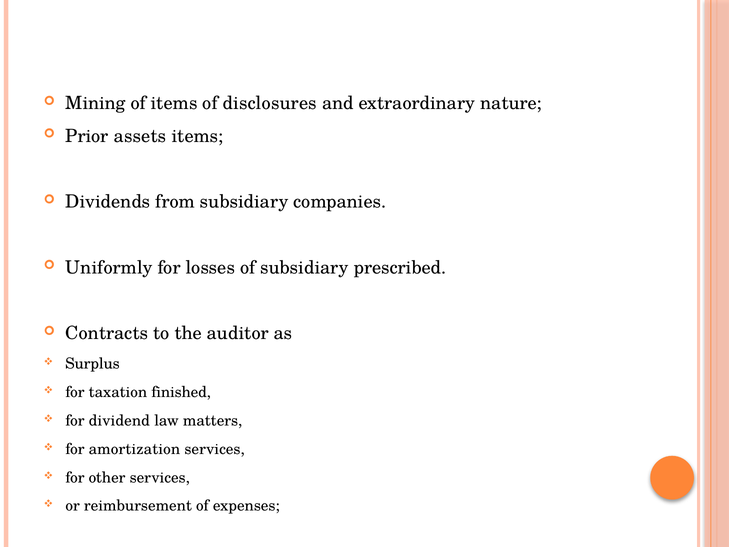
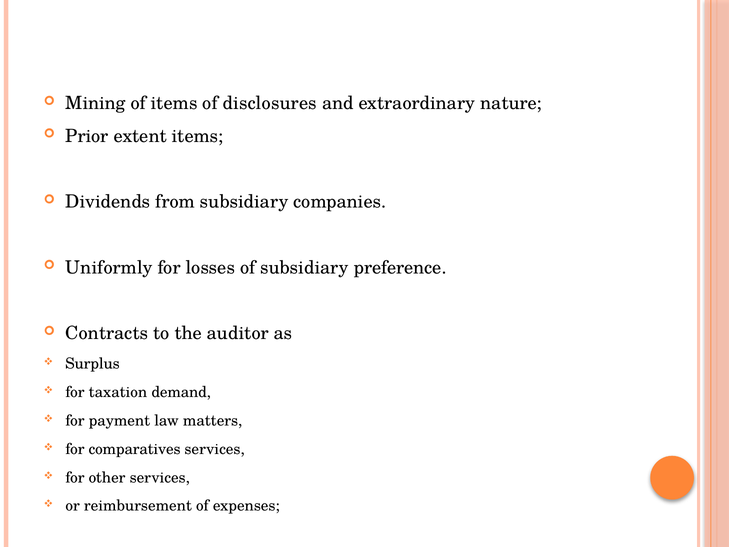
assets: assets -> extent (140, 136)
prescribed: prescribed -> preference (400, 267)
finished: finished -> demand (181, 392)
dividend: dividend -> payment (119, 420)
amortization: amortization -> comparatives (135, 449)
